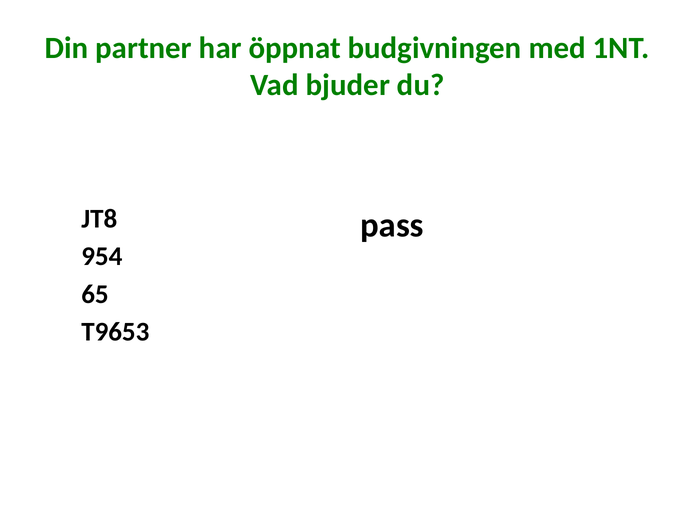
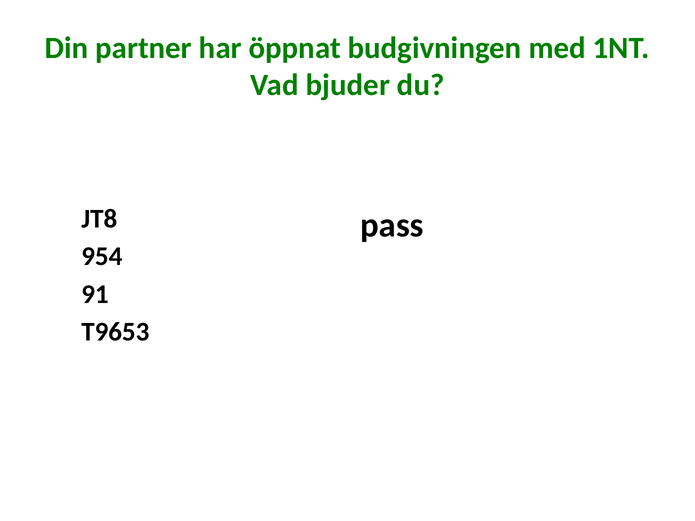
65: 65 -> 91 (95, 294)
